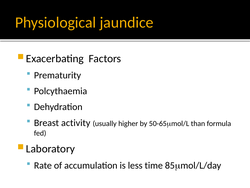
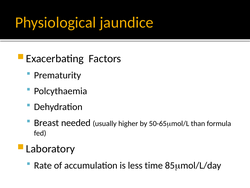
activity: activity -> needed (76, 122)
